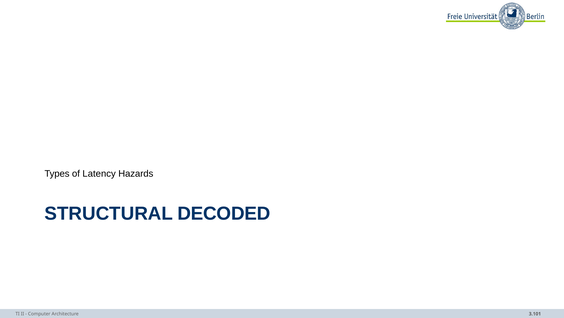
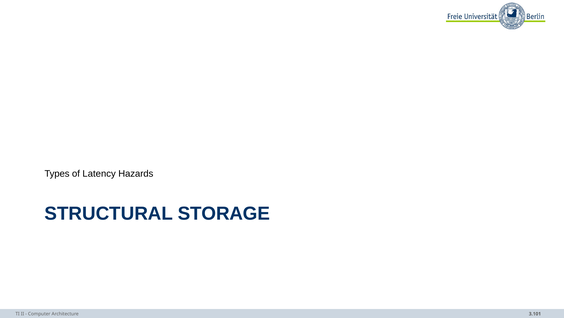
DECODED: DECODED -> STORAGE (224, 213)
